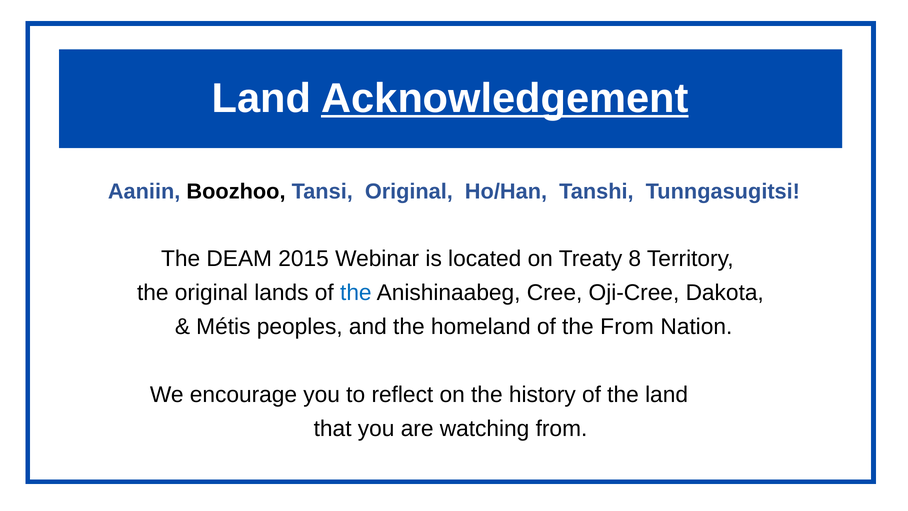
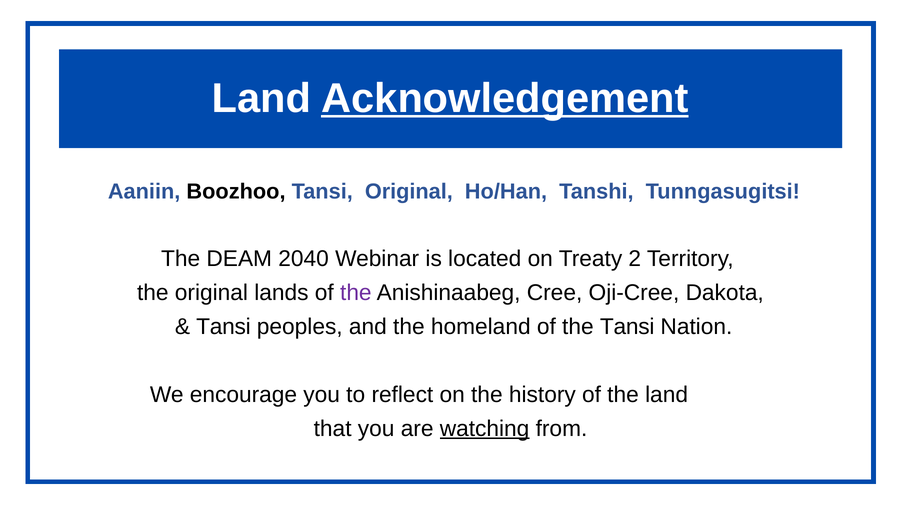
2015: 2015 -> 2040 (304, 259)
8: 8 -> 2 (635, 259)
the colour: blue -> purple (356, 292)
Métis: Métis -> Tansi (223, 326)
the From: From -> Tansi (627, 326)
watching underline: none -> present (485, 428)
